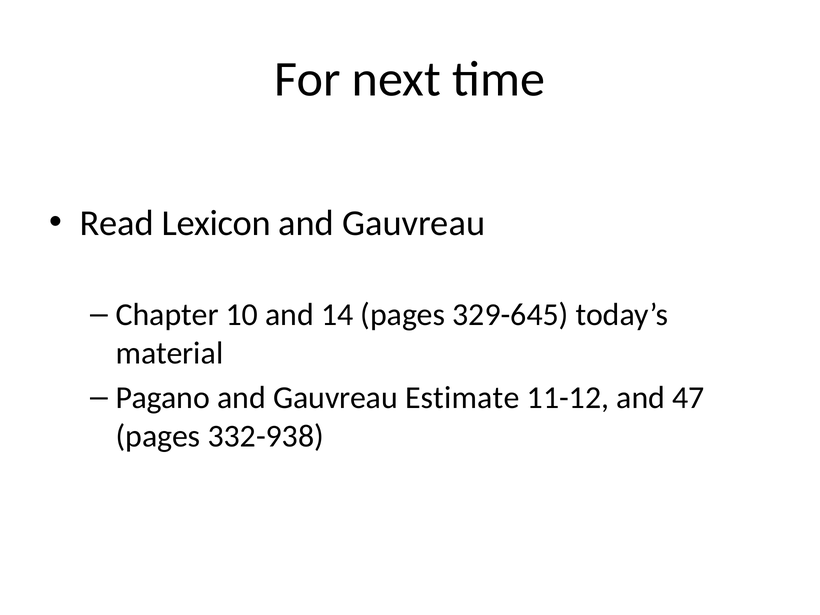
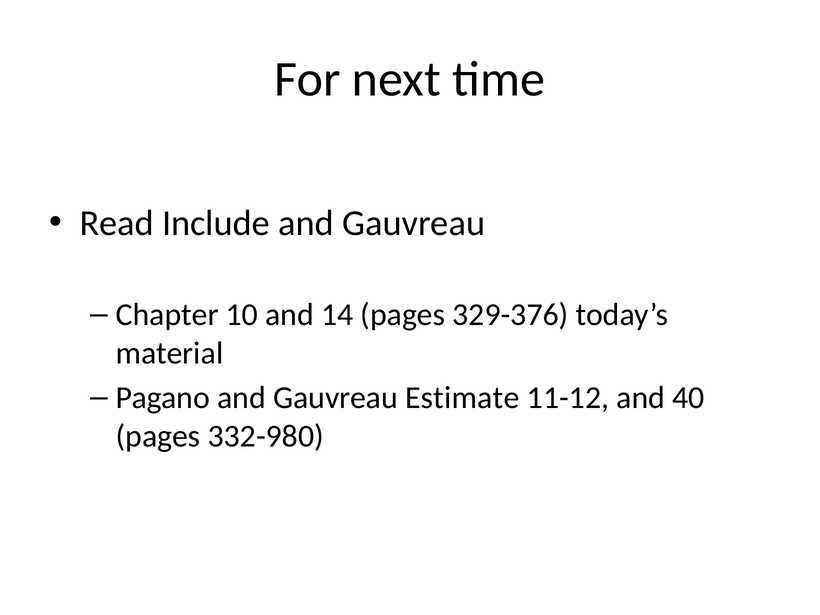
Lexicon: Lexicon -> Include (216, 223)
329-645: 329-645 -> 329-376 (510, 315)
47: 47 -> 40 (688, 398)
332-938: 332-938 -> 332-980 (266, 436)
